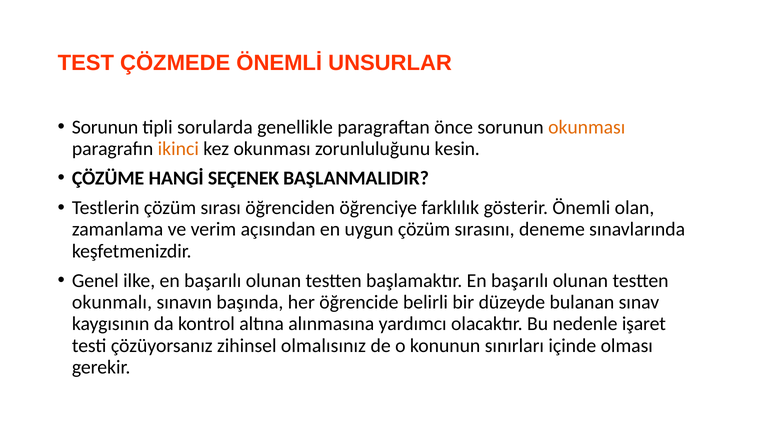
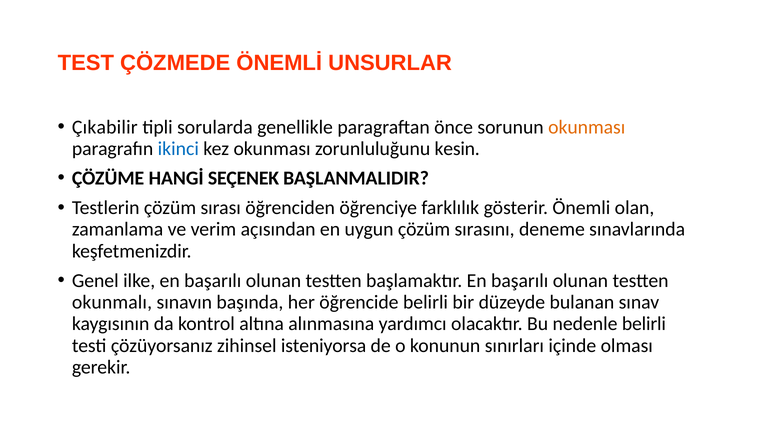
Sorunun: Sorunun -> Çıkabilir (105, 127)
ikinci colour: orange -> blue (178, 149)
nedenle işaret: işaret -> belirli (644, 324)
olmalısınız: olmalısınız -> isteniyorsa (324, 345)
